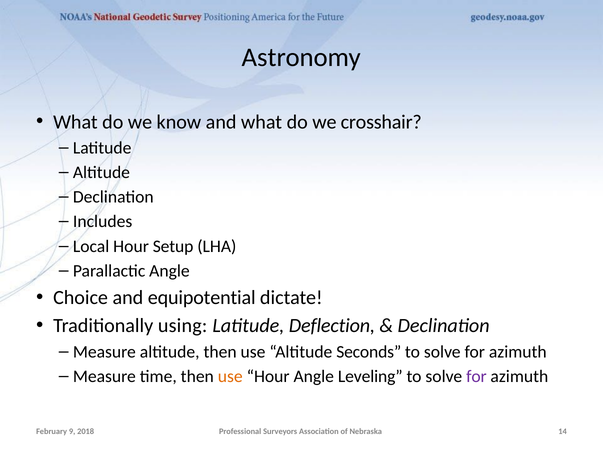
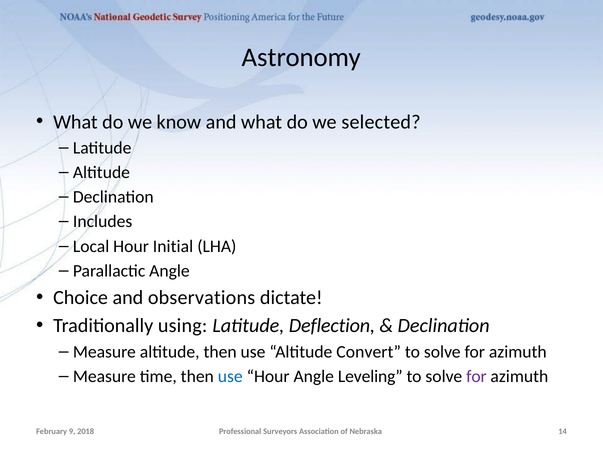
crosshair: crosshair -> selected (381, 122)
Setup: Setup -> Initial (173, 246)
equipotential: equipotential -> observations (202, 298)
Seconds: Seconds -> Convert (369, 352)
use colour: orange -> blue (230, 377)
